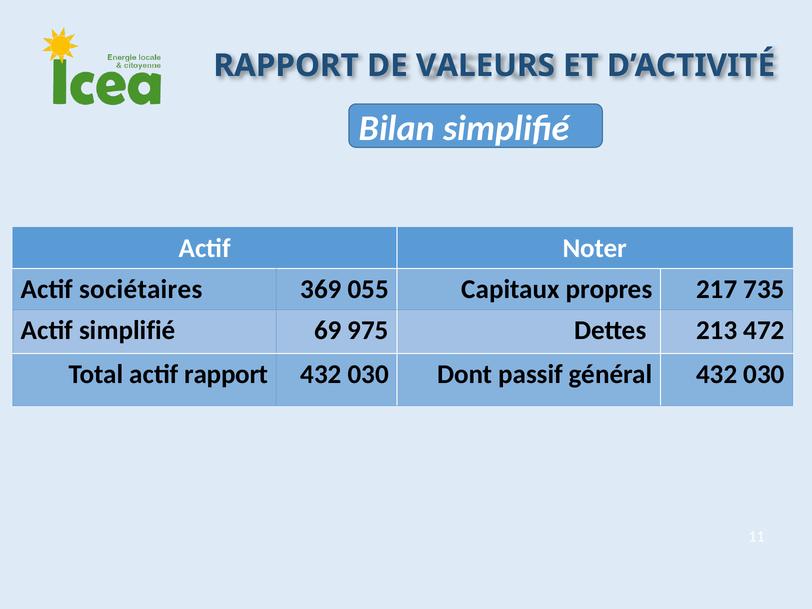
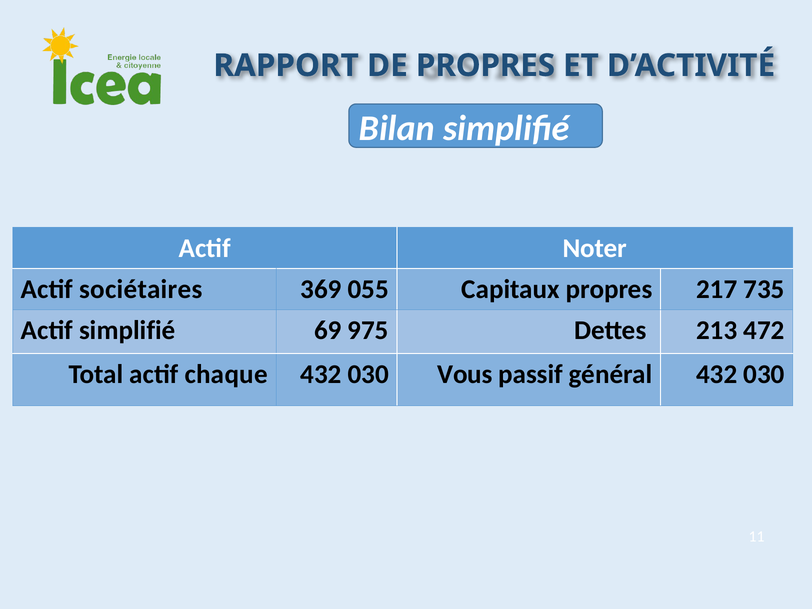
DE VALEURS: VALEURS -> PROPRES (485, 66)
actif rapport: rapport -> chaque (226, 374)
Dont: Dont -> Vous (465, 374)
